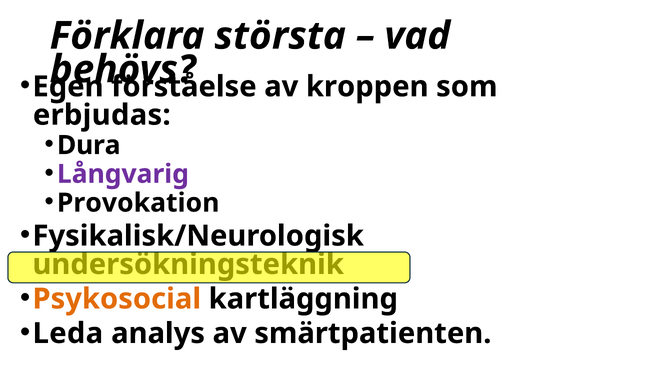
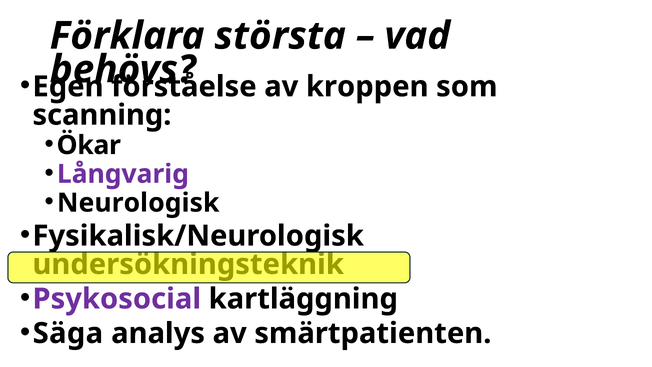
erbjudas: erbjudas -> scanning (102, 115)
Dura: Dura -> Ökar (89, 145)
Provokation: Provokation -> Neurologisk (138, 203)
Psykosocial colour: orange -> purple (117, 299)
Leda: Leda -> Säga (68, 333)
